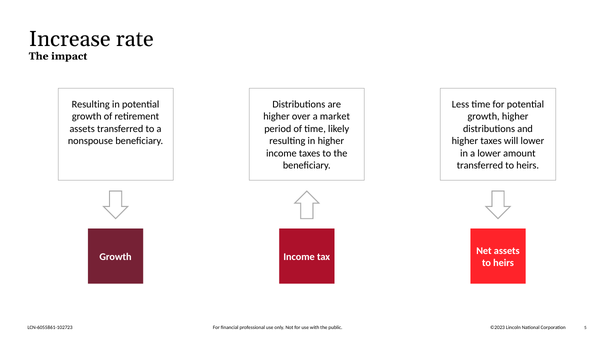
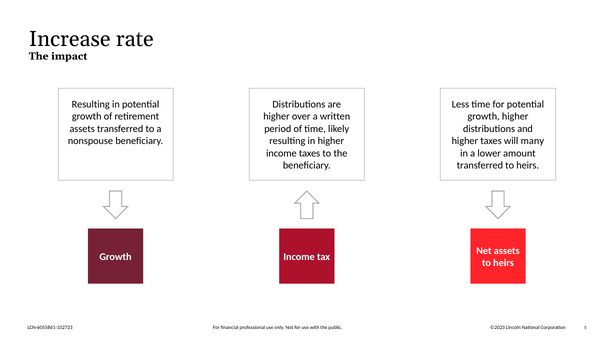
market: market -> written (335, 117)
will lower: lower -> many (532, 141)
